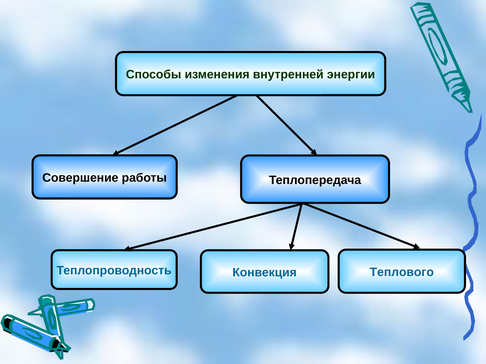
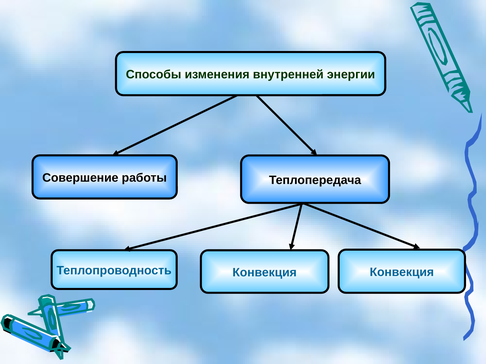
Конвекция Теплового: Теплового -> Конвекция (402, 272)
